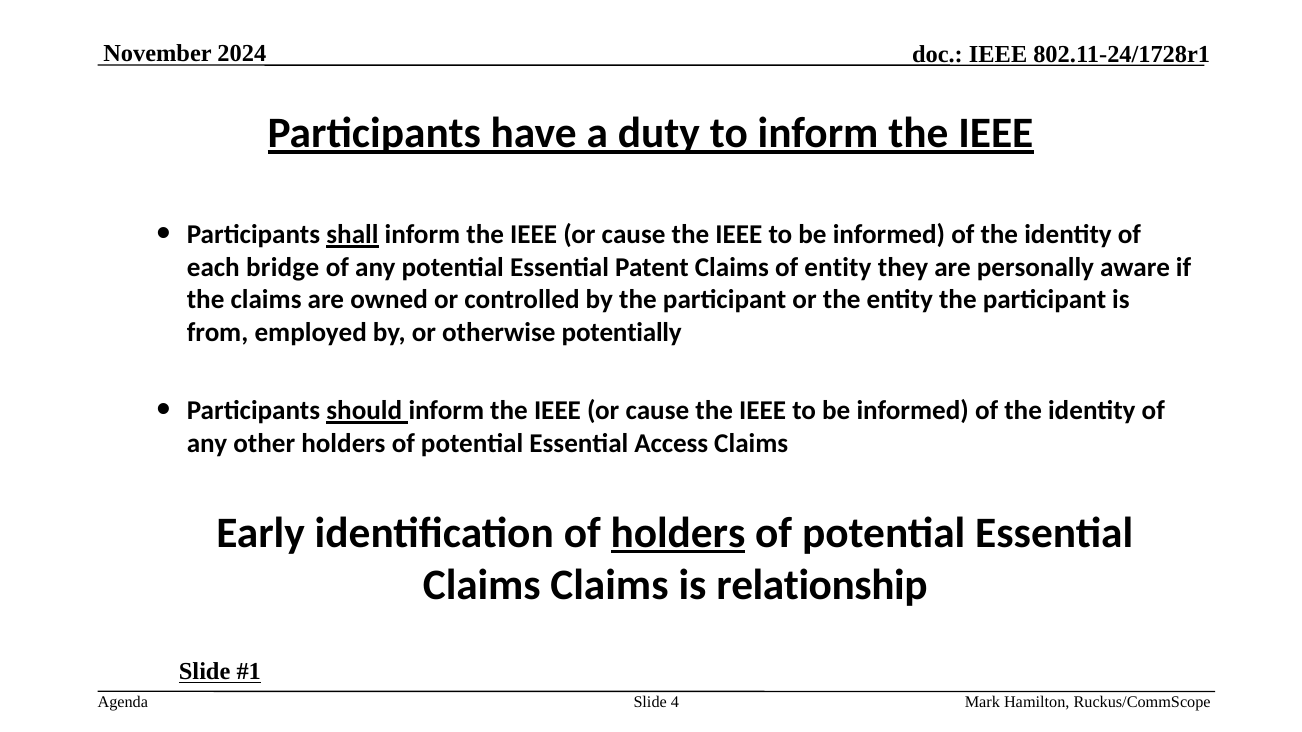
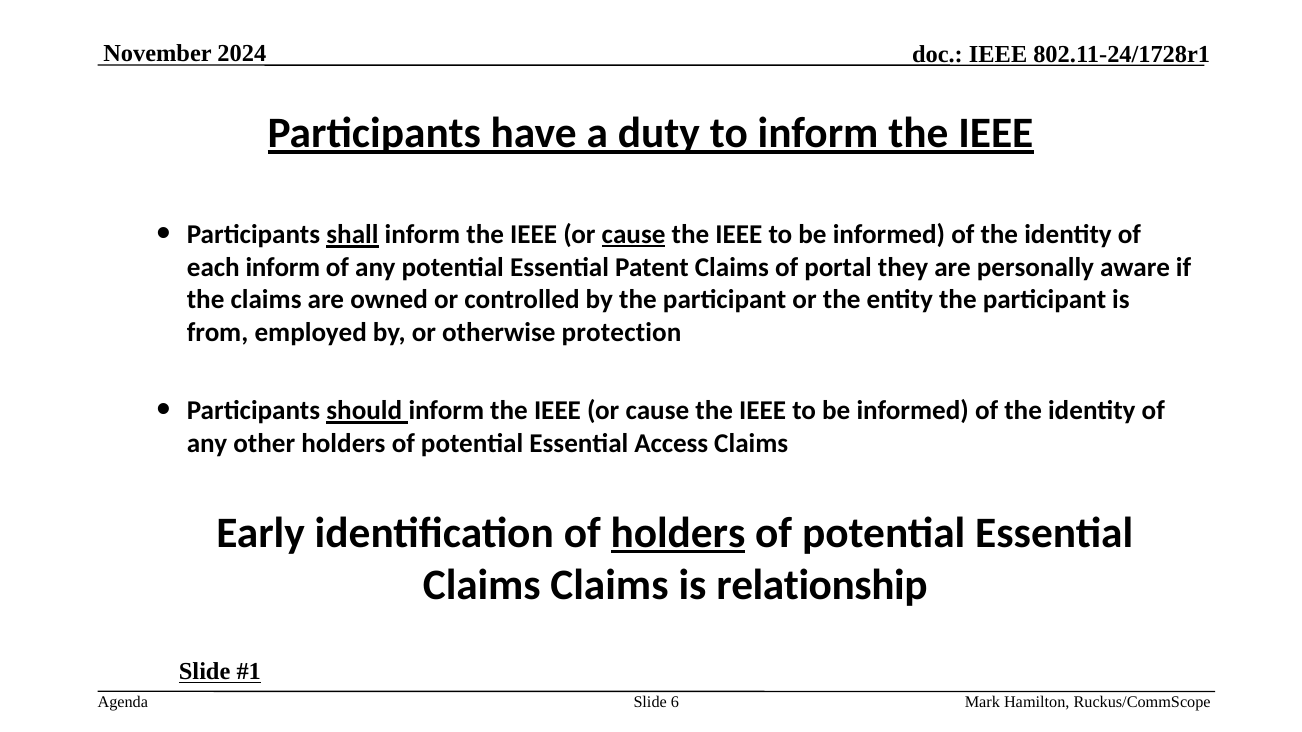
cause underline: none -> present (634, 235)
each bridge: bridge -> inform (283, 267)
of entity: entity -> portal (838, 267)
potentially: potentially -> protection (622, 332)
4: 4 -> 6 (675, 702)
